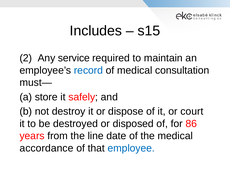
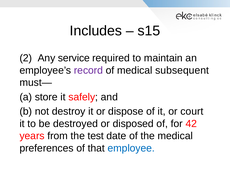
record colour: blue -> purple (88, 70)
consultation: consultation -> subsequent (182, 70)
86: 86 -> 42 (191, 123)
line: line -> test (96, 136)
accordance: accordance -> preferences (47, 148)
